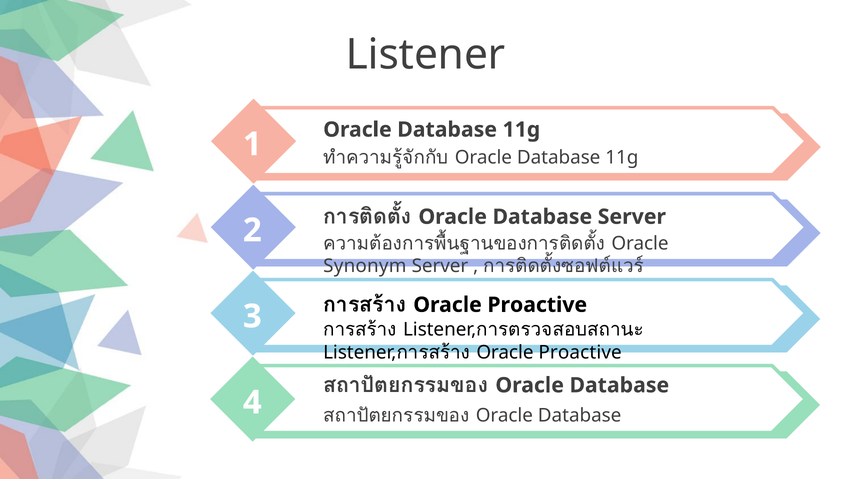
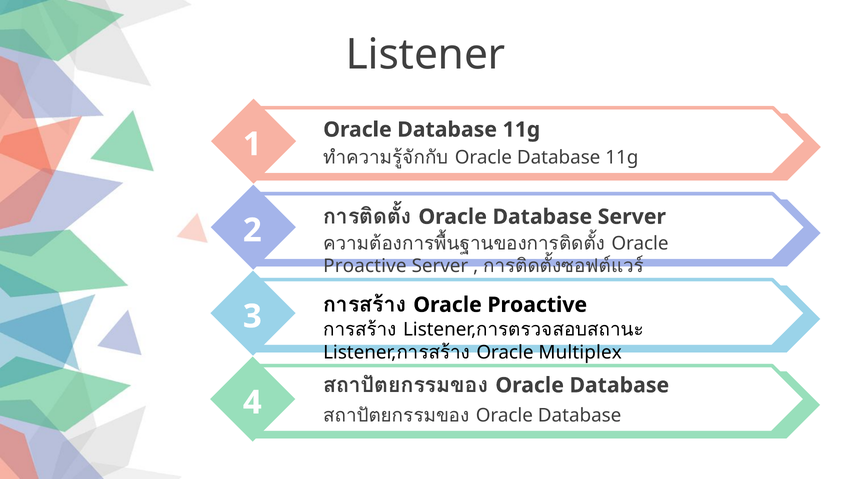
Synonym: Synonym -> Proactive (365, 266)
Proactive: Proactive -> Multiplex (580, 352)
